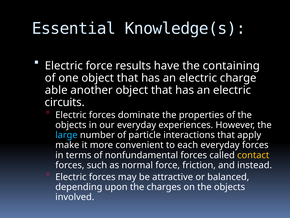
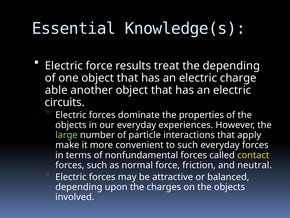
have: have -> treat (167, 66)
the containing: containing -> depending (231, 66)
large colour: light blue -> light green (66, 135)
to each: each -> such (188, 145)
instead: instead -> neutral (255, 165)
